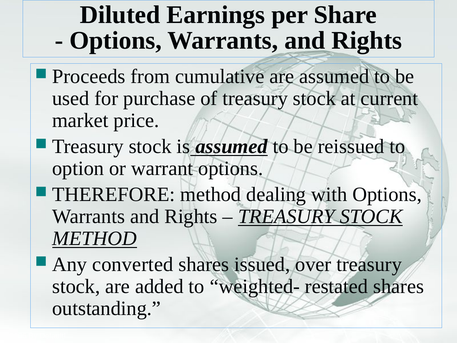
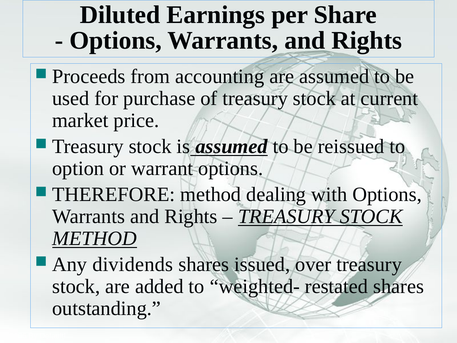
cumulative: cumulative -> accounting (220, 77)
converted: converted -> dividends (133, 264)
